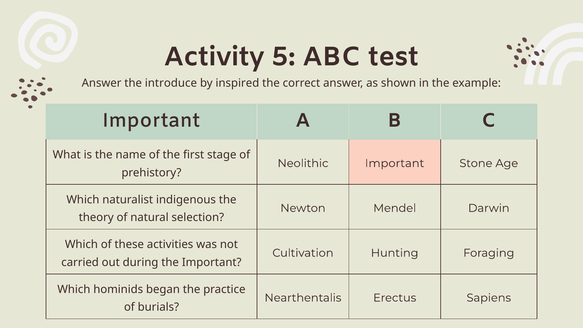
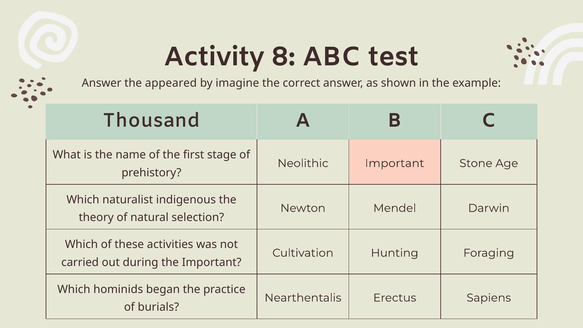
5: 5 -> 8 (284, 57)
introduce: introduce -> appeared (171, 83)
inspired: inspired -> imagine (237, 83)
Important: Important -> Thousand (151, 120)
